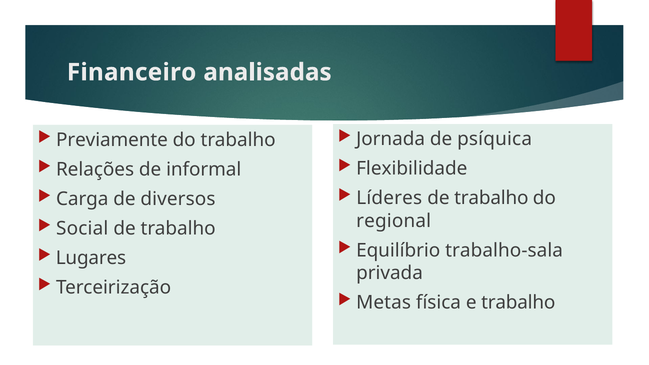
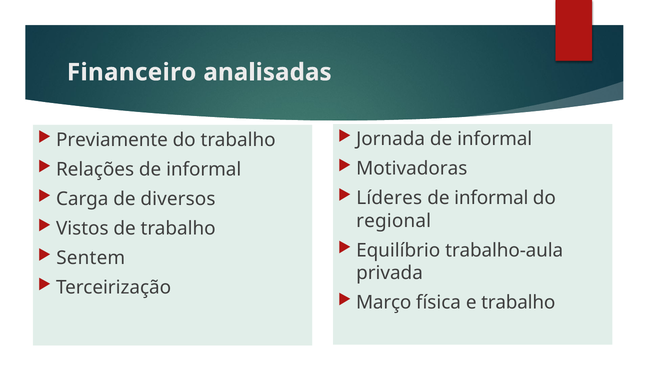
Jornada de psíquica: psíquica -> informal (495, 139)
Flexibilidade: Flexibilidade -> Motivadoras (412, 169)
trabalho: trabalho -> informal (491, 198)
Social: Social -> Vistos (82, 228)
trabalho-sala: trabalho-sala -> trabalho-aula (504, 250)
Lugares: Lugares -> Sentem (91, 258)
Metas: Metas -> Março (384, 303)
